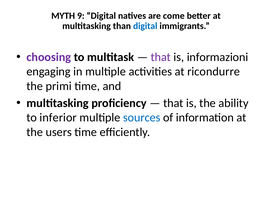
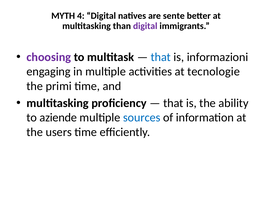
9: 9 -> 4 (81, 16)
come: come -> sente (174, 16)
digital colour: blue -> purple (145, 26)
that colour: purple -> blue (161, 57)
ricondurre: ricondurre -> tecnologie (214, 72)
inferior: inferior -> aziende (58, 118)
